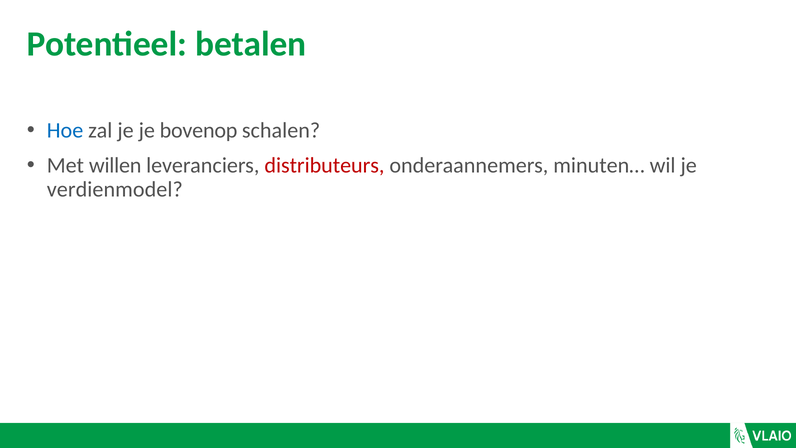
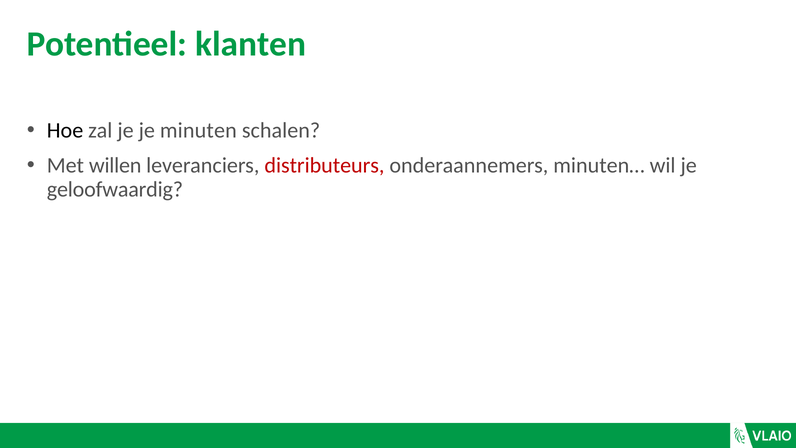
betalen: betalen -> klanten (251, 44)
Hoe colour: blue -> black (65, 130)
bovenop: bovenop -> minuten (198, 130)
verdienmodel: verdienmodel -> geloofwaardig (115, 189)
